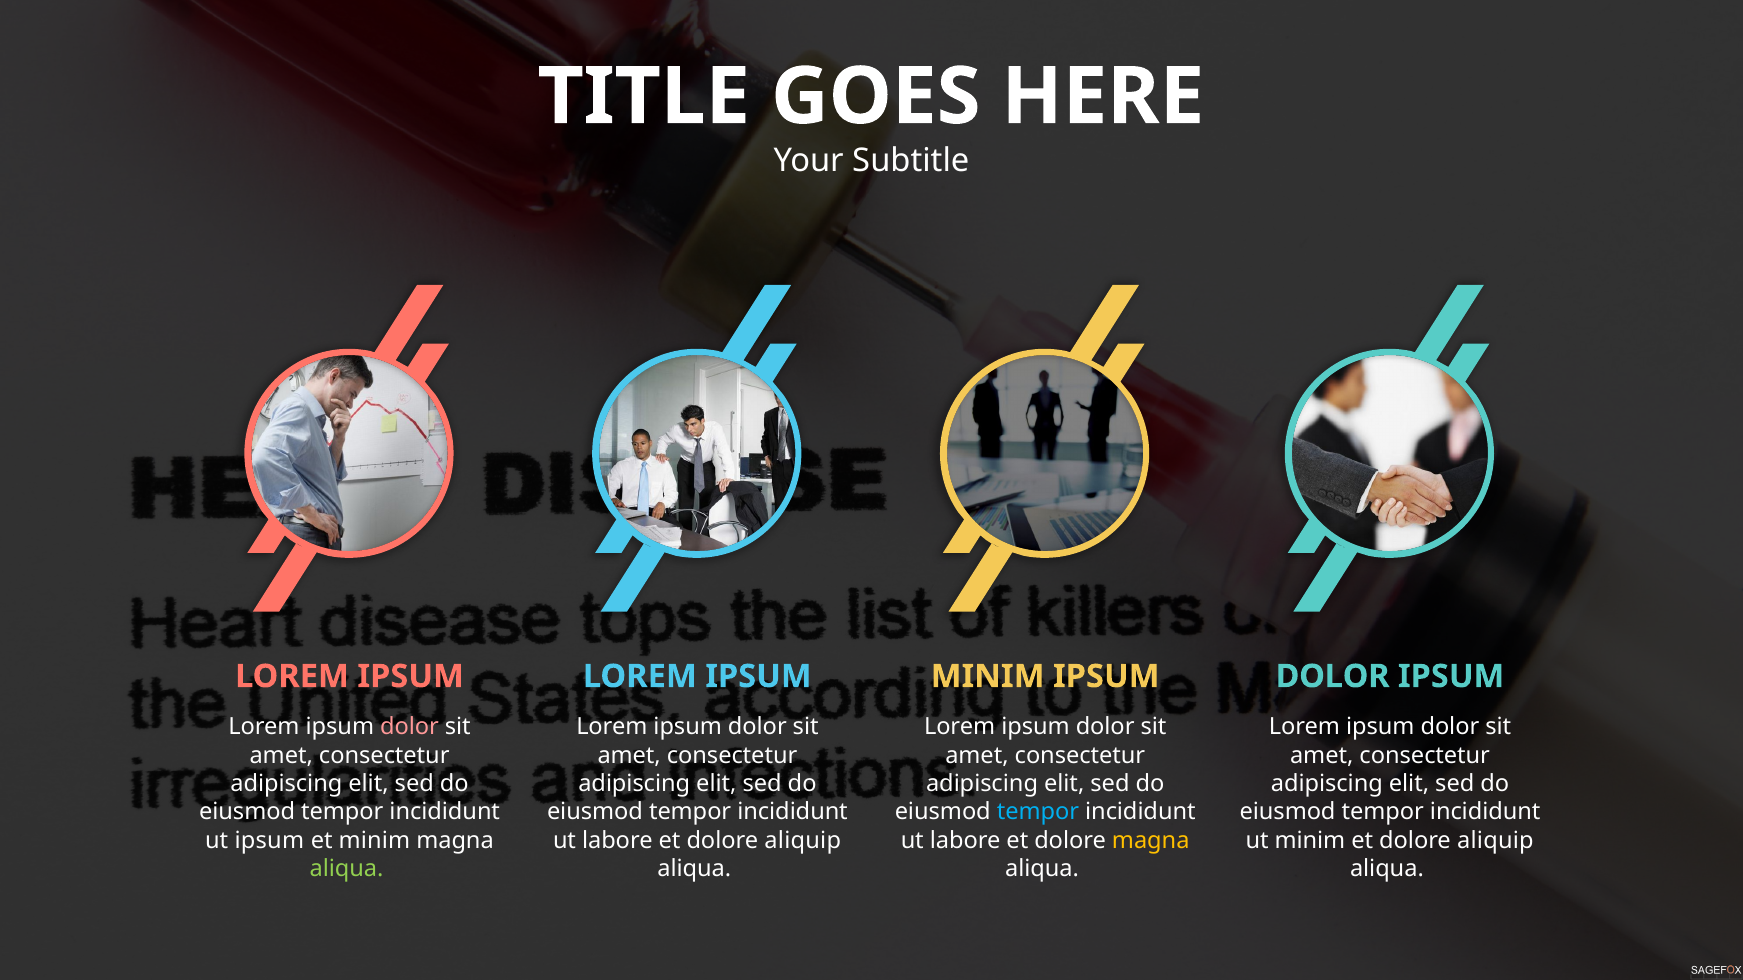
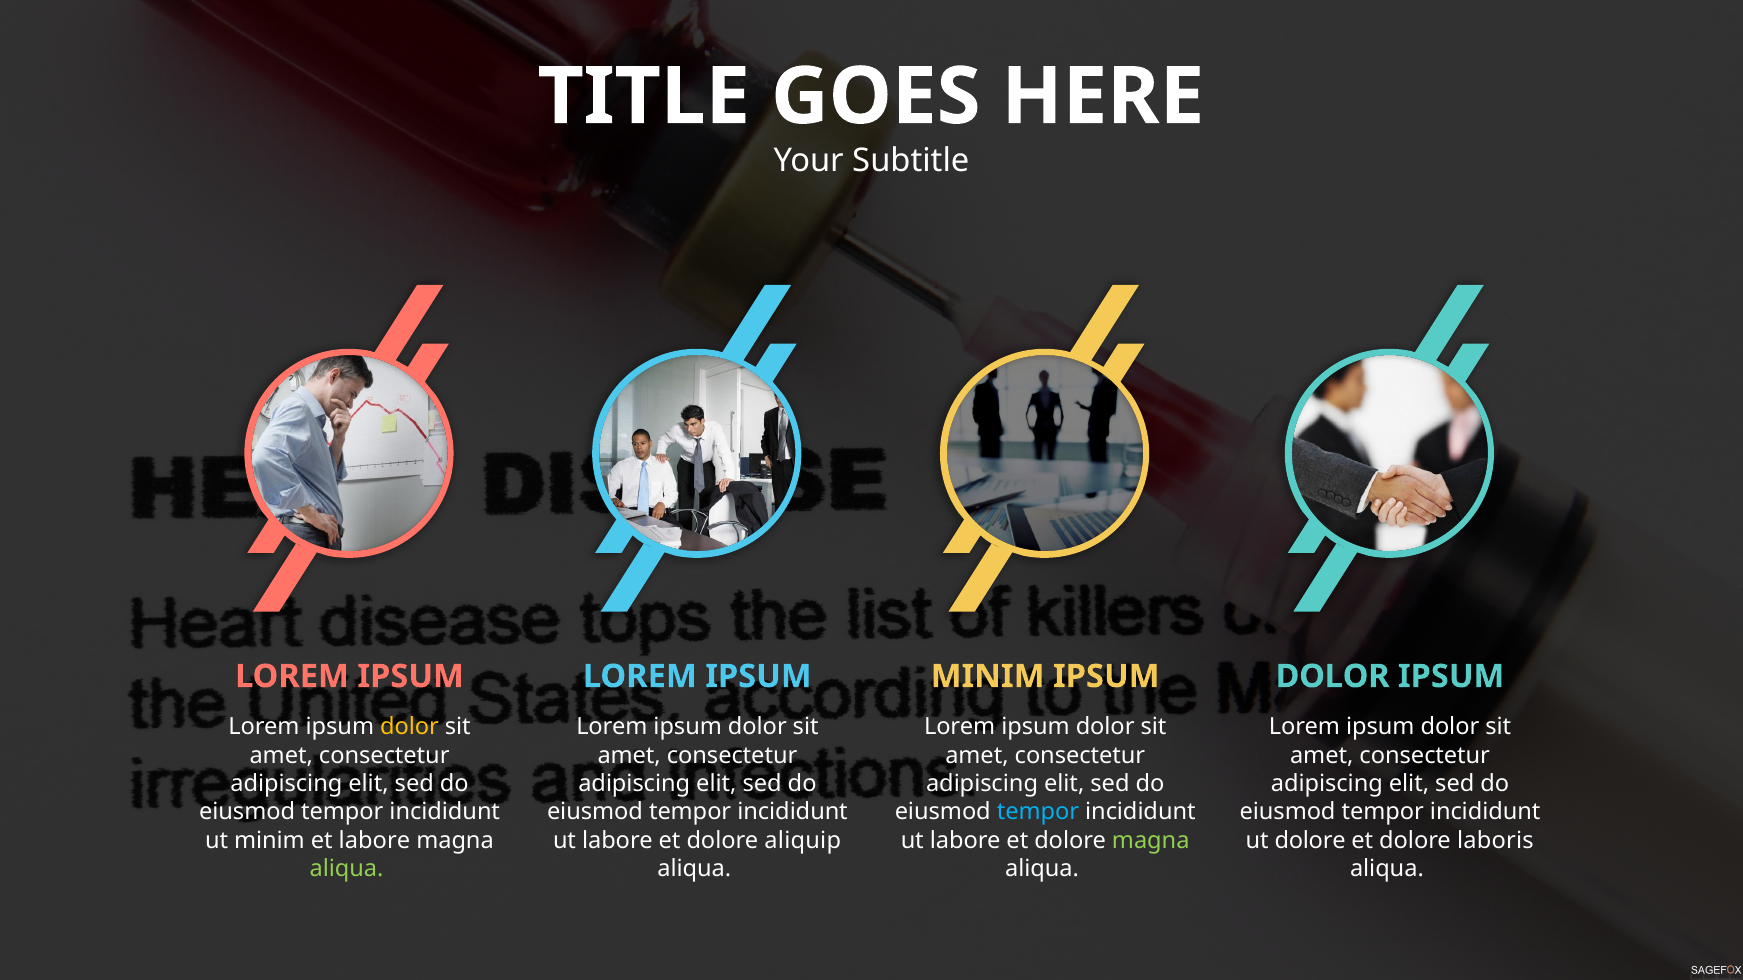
dolor colour: pink -> yellow (410, 727)
ut ipsum: ipsum -> minim (269, 841)
et minim: minim -> labore (374, 841)
magna colour: yellow -> light green (1151, 841)
ut minim: minim -> dolore (1310, 841)
aliquip: aliquip -> laboris (1495, 841)
